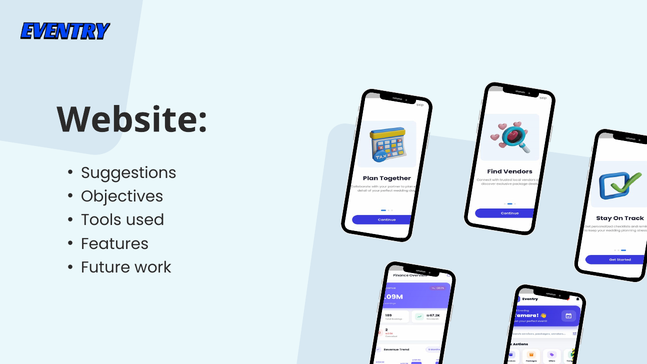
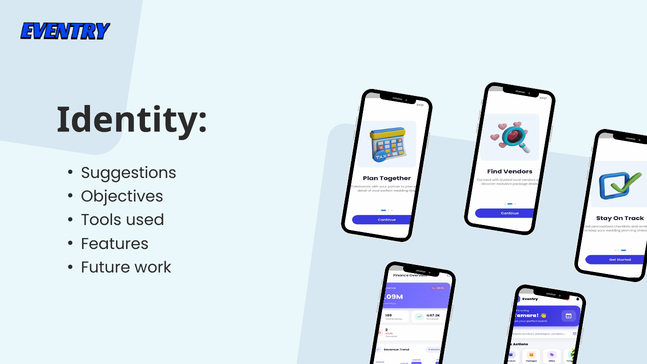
Website: Website -> Identity (132, 120)
